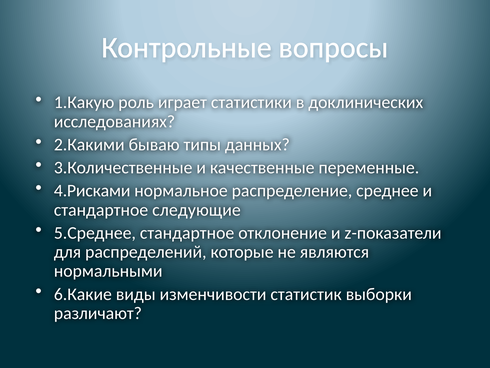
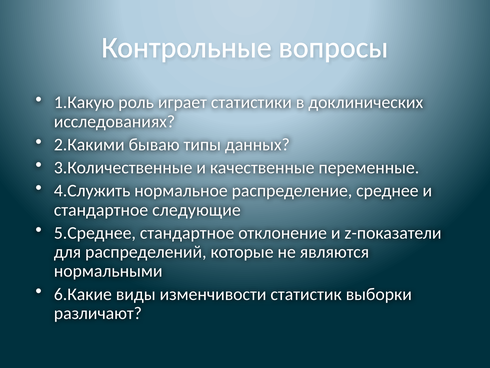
4.Рисками: 4.Рисками -> 4.Служить (92, 190)
